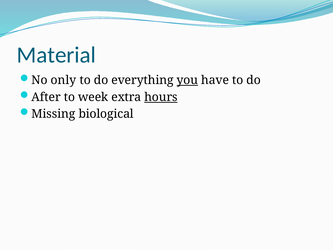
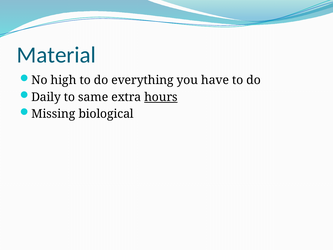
only: only -> high (63, 80)
you underline: present -> none (187, 80)
After: After -> Daily (46, 97)
week: week -> same (93, 97)
